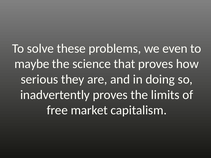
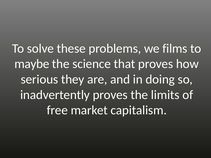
even: even -> films (175, 49)
